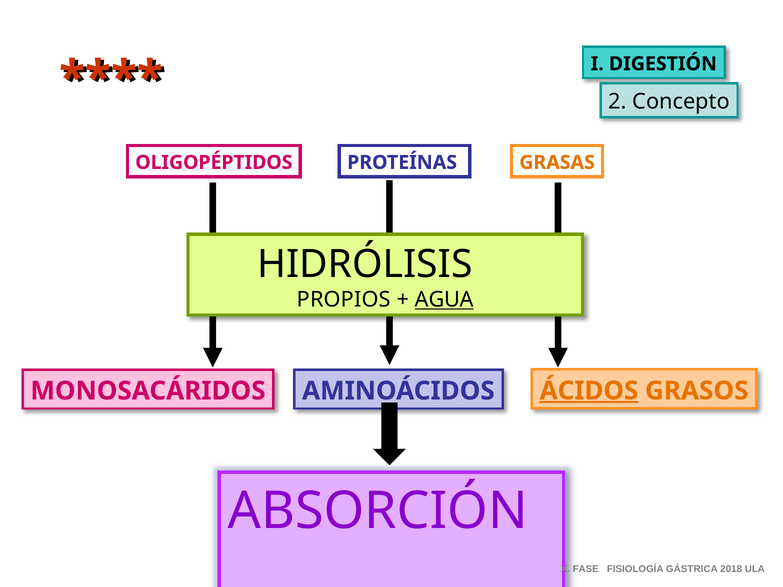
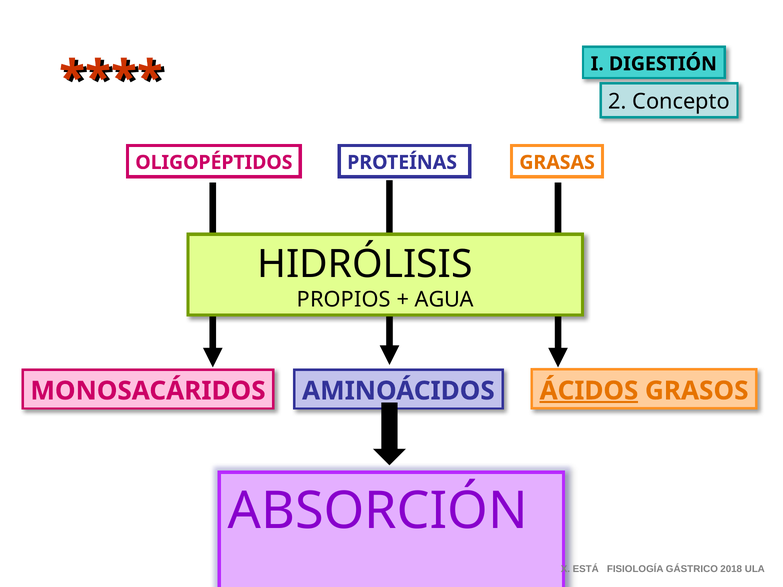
AGUA underline: present -> none (444, 300)
FASE: FASE -> ESTÁ (586, 569)
GÁSTRICA: GÁSTRICA -> GÁSTRICO (692, 569)
